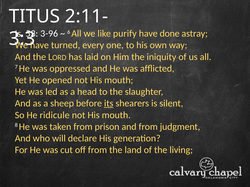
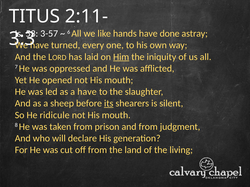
3-96: 3-96 -> 3-57 (49, 34)
purify: purify -> hands (125, 34)
Him underline: none -> present (121, 57)
a head: head -> have (87, 92)
